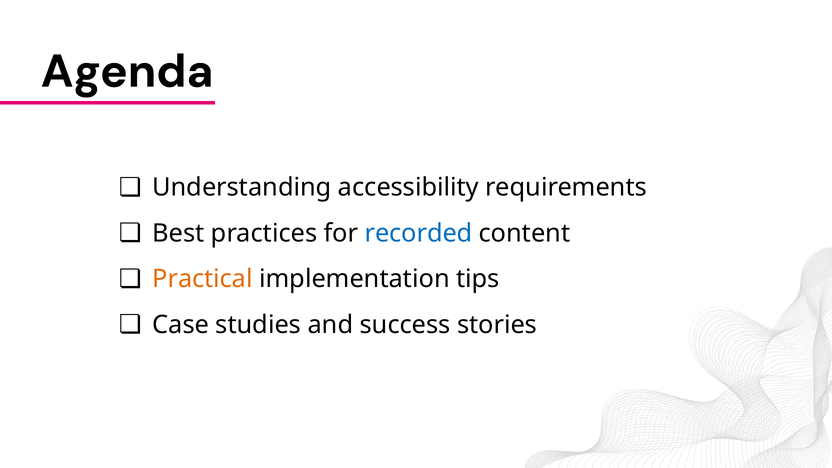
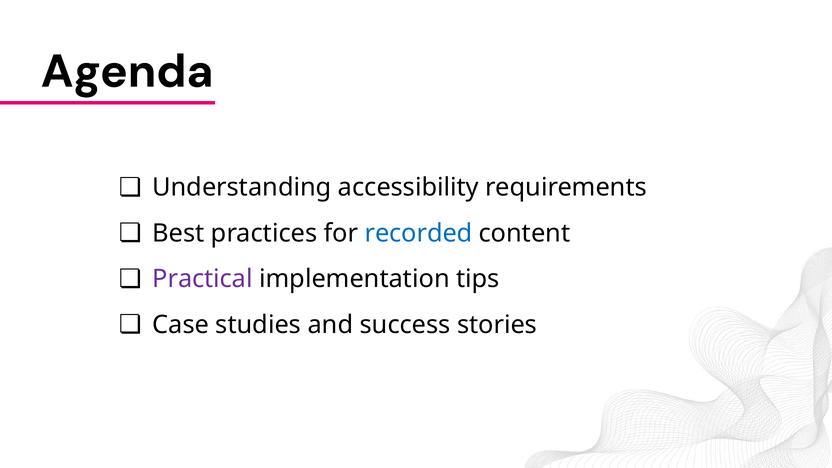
Practical colour: orange -> purple (203, 279)
